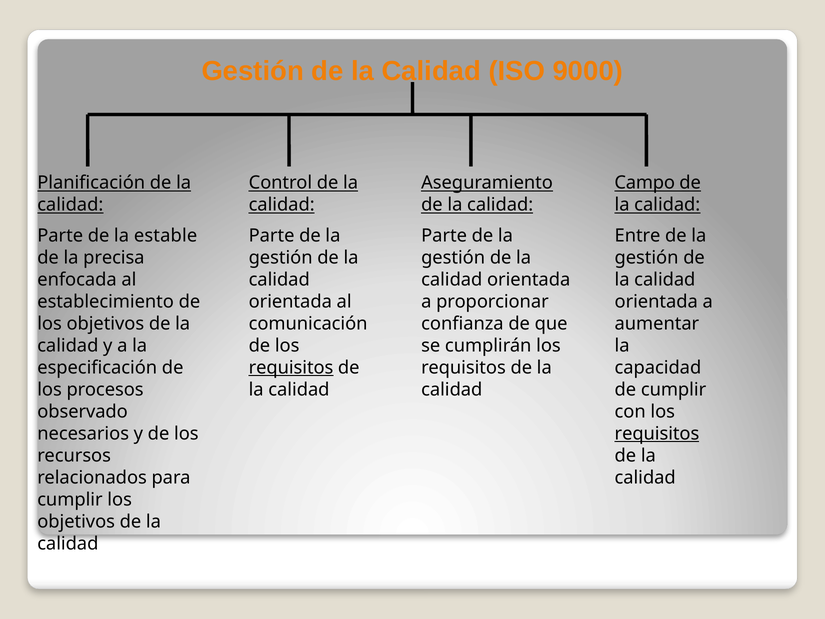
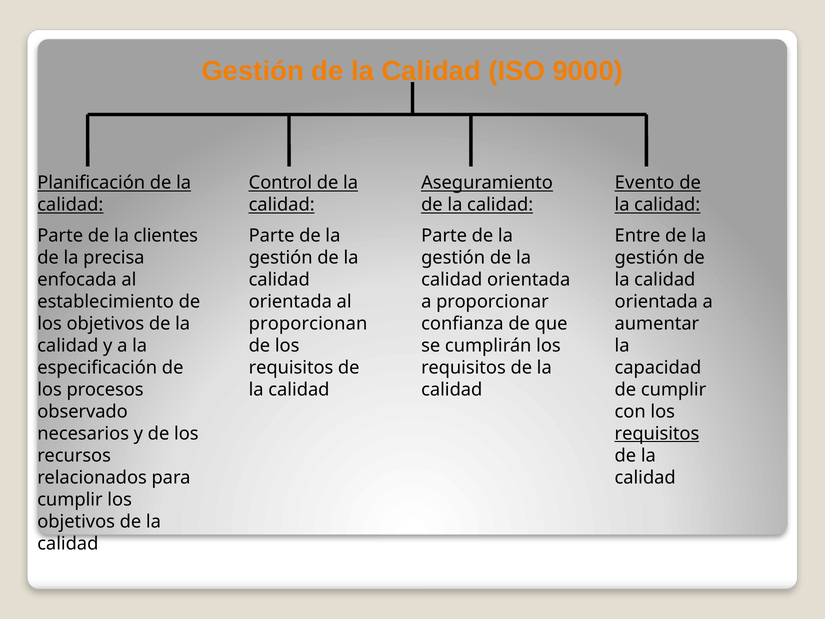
Campo: Campo -> Evento (645, 182)
estable: estable -> clientes (166, 236)
comunicación: comunicación -> proporcionan (308, 324)
requisitos underline: present -> none (291, 368)
